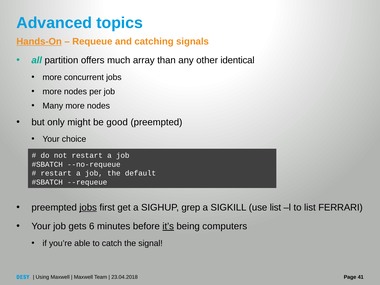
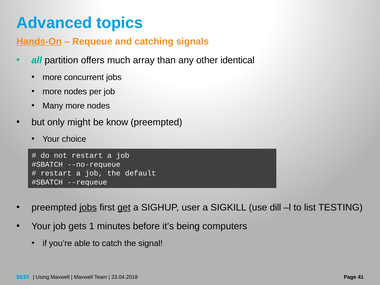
good: good -> know (117, 122)
get underline: none -> present (124, 207)
grep: grep -> user (191, 207)
use list: list -> dill (275, 207)
FERRARI: FERRARI -> TESTING (340, 207)
6: 6 -> 1 (92, 226)
it’s underline: present -> none (168, 226)
